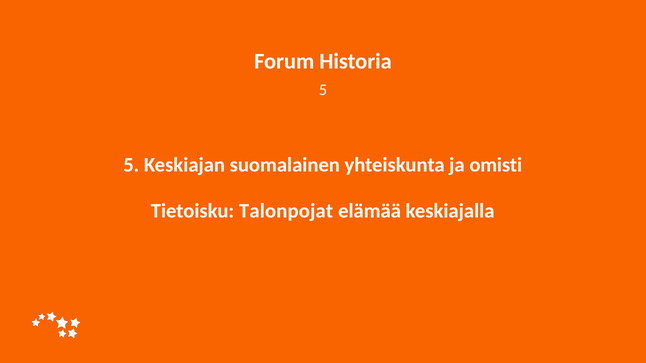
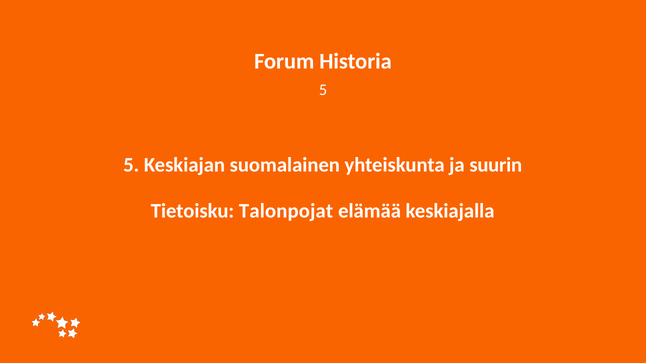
omisti: omisti -> suurin (496, 165)
